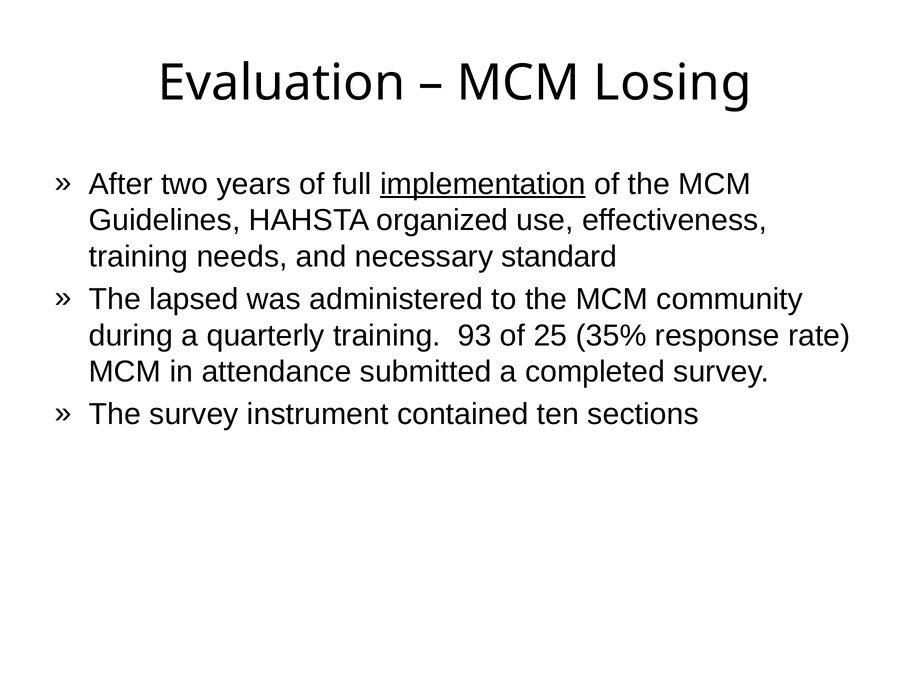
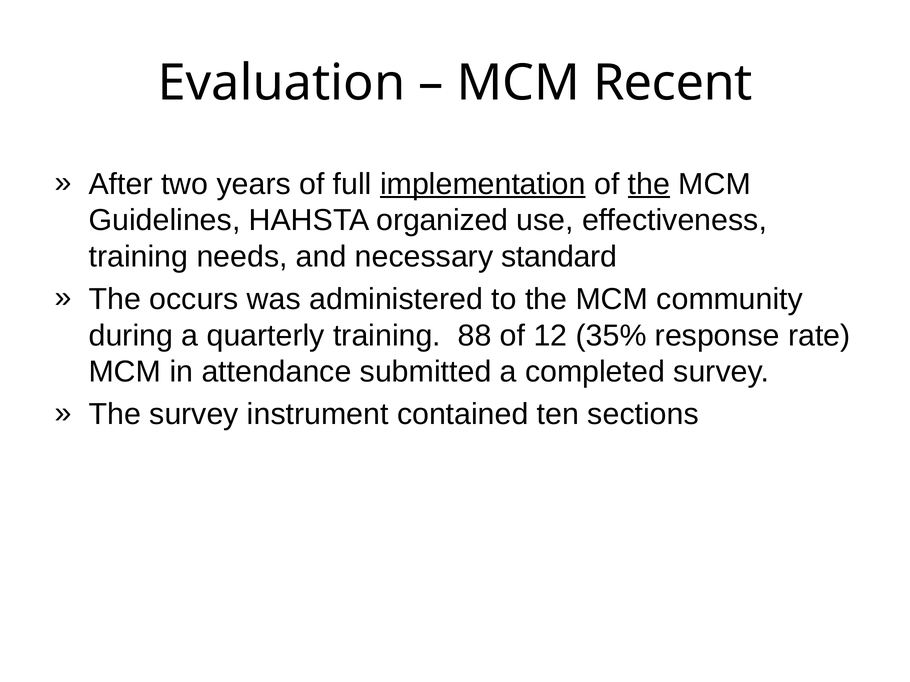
Losing: Losing -> Recent (673, 83)
the underline: none -> present (649, 184)
lapsed: lapsed -> occurs (194, 299)
93: 93 -> 88 (475, 336)
25: 25 -> 12 (550, 336)
